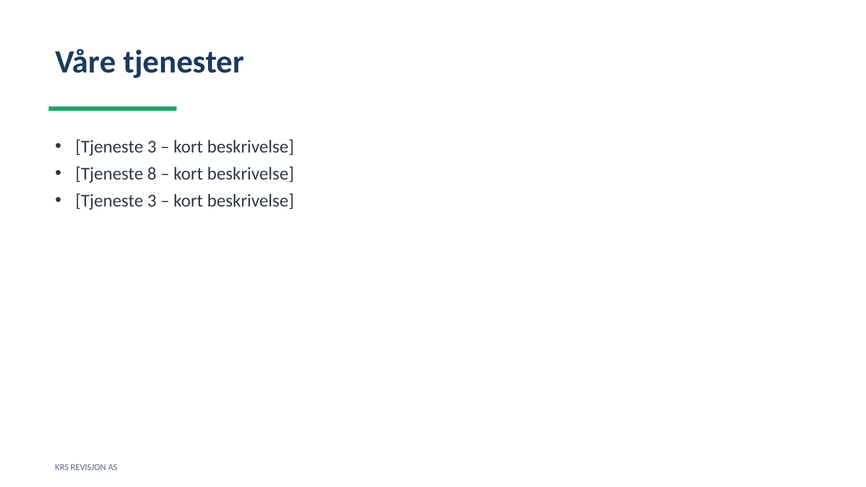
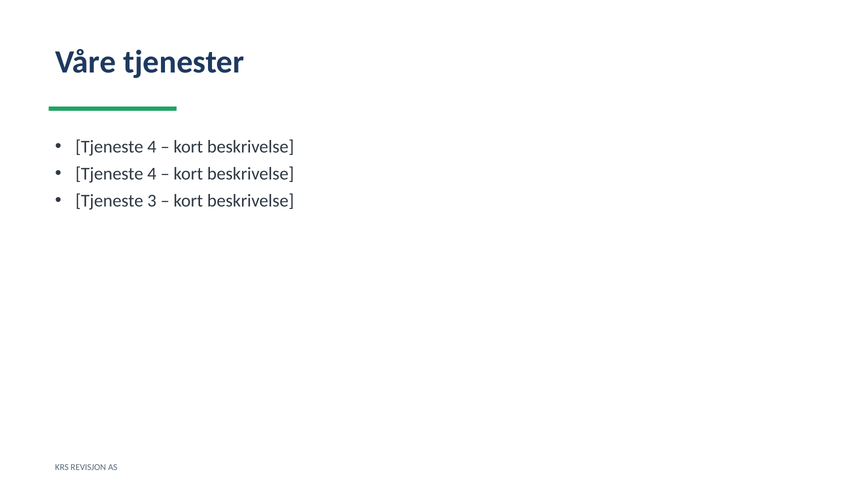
3: 3 -> 4 (152, 147)
8: 8 -> 4 (152, 174)
